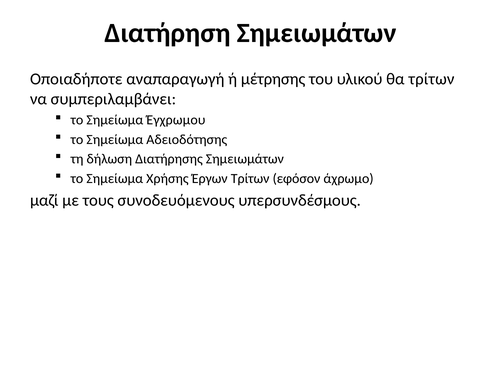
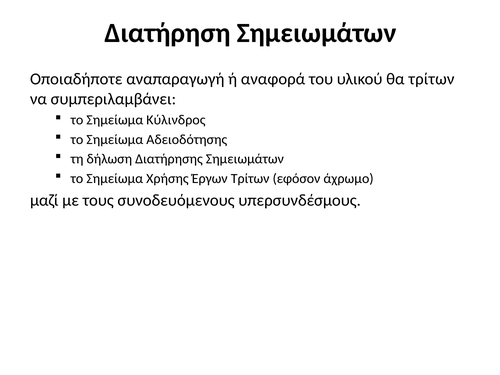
μέτρησης: μέτρησης -> αναφορά (273, 79)
Έγχρωμου: Έγχρωμου -> Κύλινδρος (176, 120)
